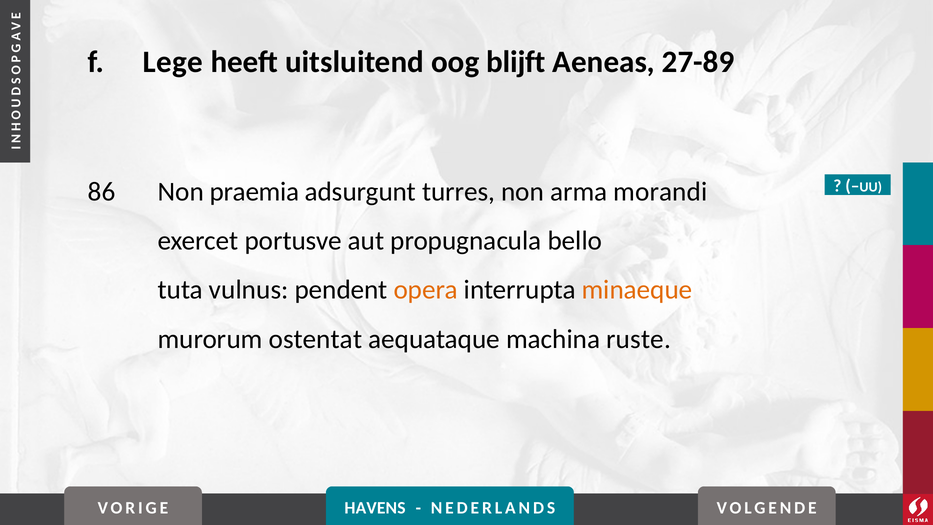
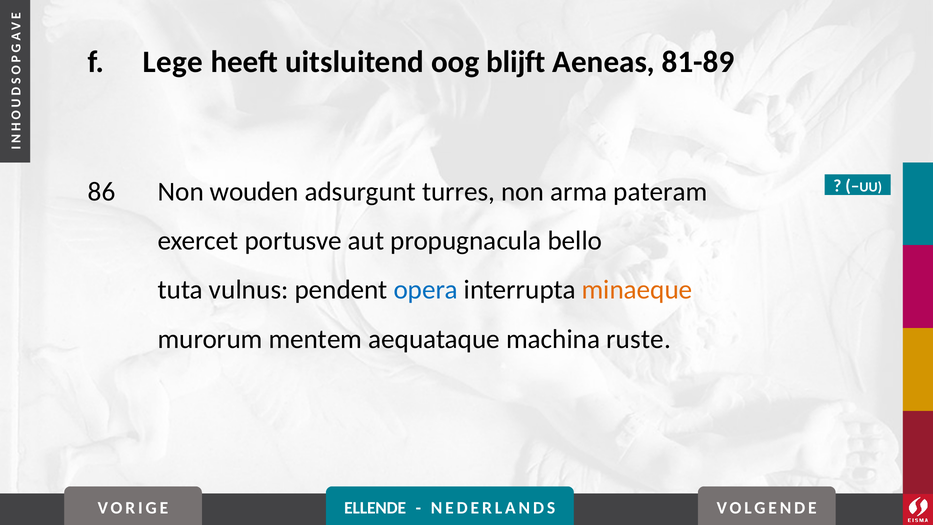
27-89: 27-89 -> 81-89 (698, 62)
praemia: praemia -> wouden (254, 192)
morandi: morandi -> pateram (660, 192)
opera colour: orange -> blue (426, 290)
ostentat: ostentat -> mentem (315, 339)
HAVENS: HAVENS -> ELLENDE (375, 508)
